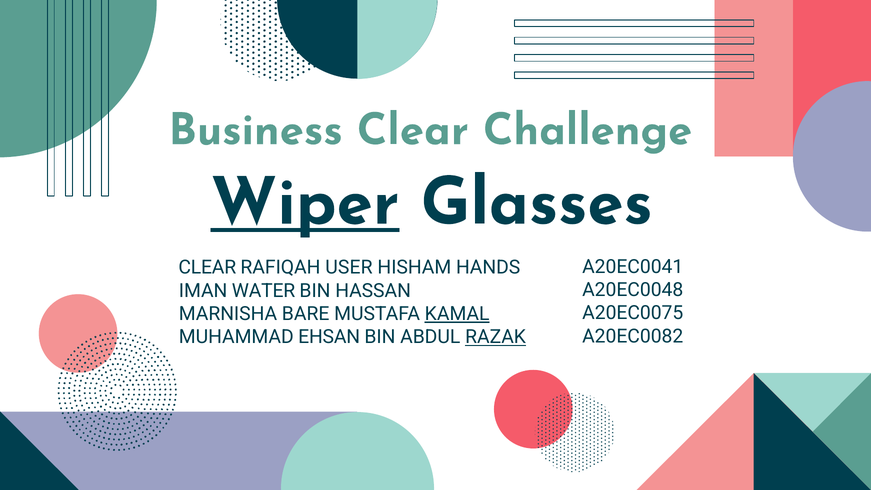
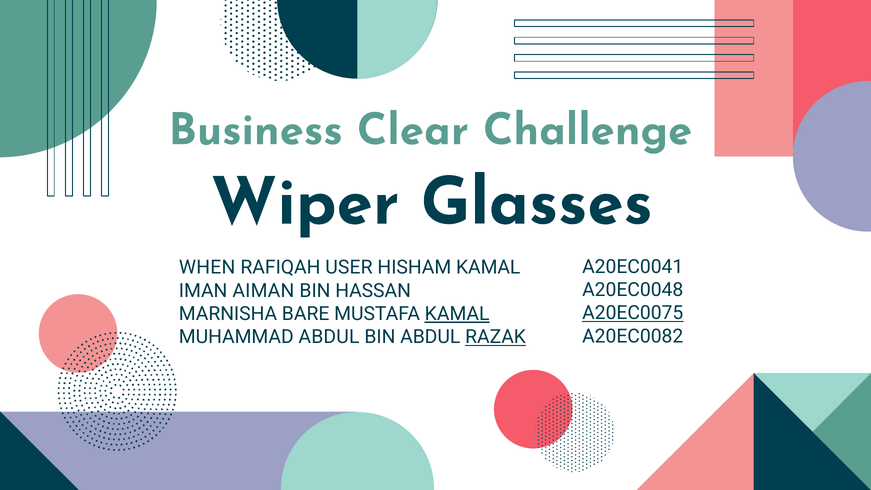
Wiper underline: present -> none (305, 202)
CLEAR: CLEAR -> WHEN (207, 267)
HISHAM HANDS: HANDS -> KAMAL (488, 267)
WATER: WATER -> AIMAN (263, 291)
A20EC0075 underline: none -> present (633, 313)
MUHAMMAD EHSAN: EHSAN -> ABDUL (329, 337)
